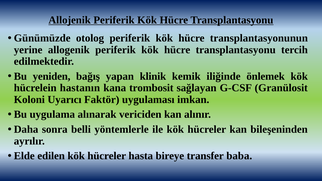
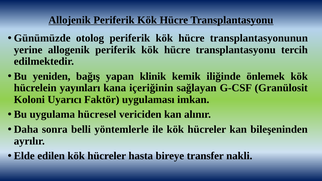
hastanın: hastanın -> yayınları (80, 88)
trombosit: trombosit -> içeriğinin (151, 88)
alınarak: alınarak -> hücresel (97, 115)
baba: baba -> nakli (239, 156)
